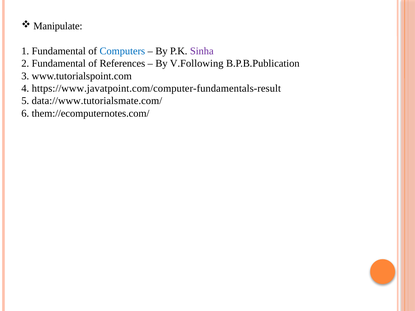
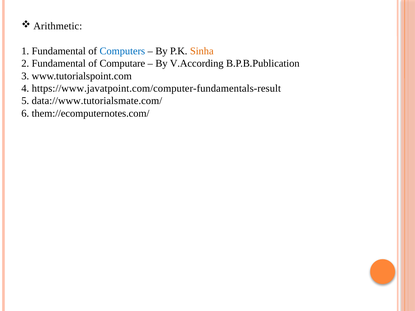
Manipulate: Manipulate -> Arithmetic (58, 26)
Sinha colour: purple -> orange (202, 51)
References: References -> Computare (122, 64)
V.Following: V.Following -> V.According (197, 64)
